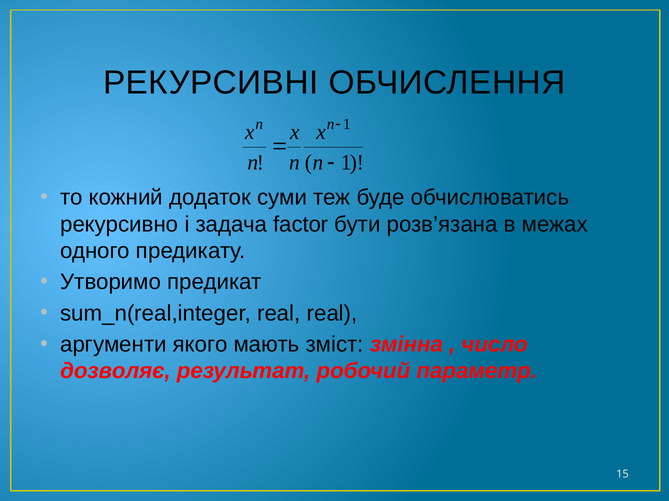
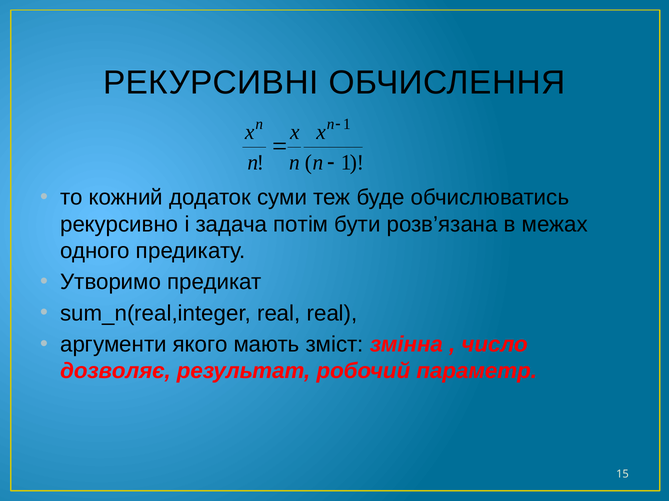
factor: factor -> потім (301, 225)
